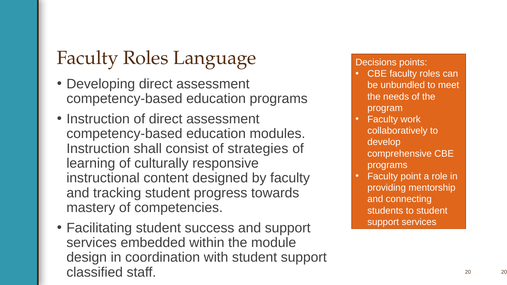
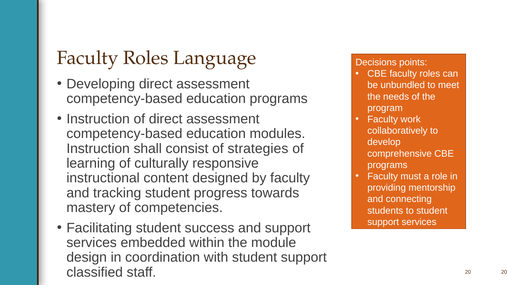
point: point -> must (411, 176)
